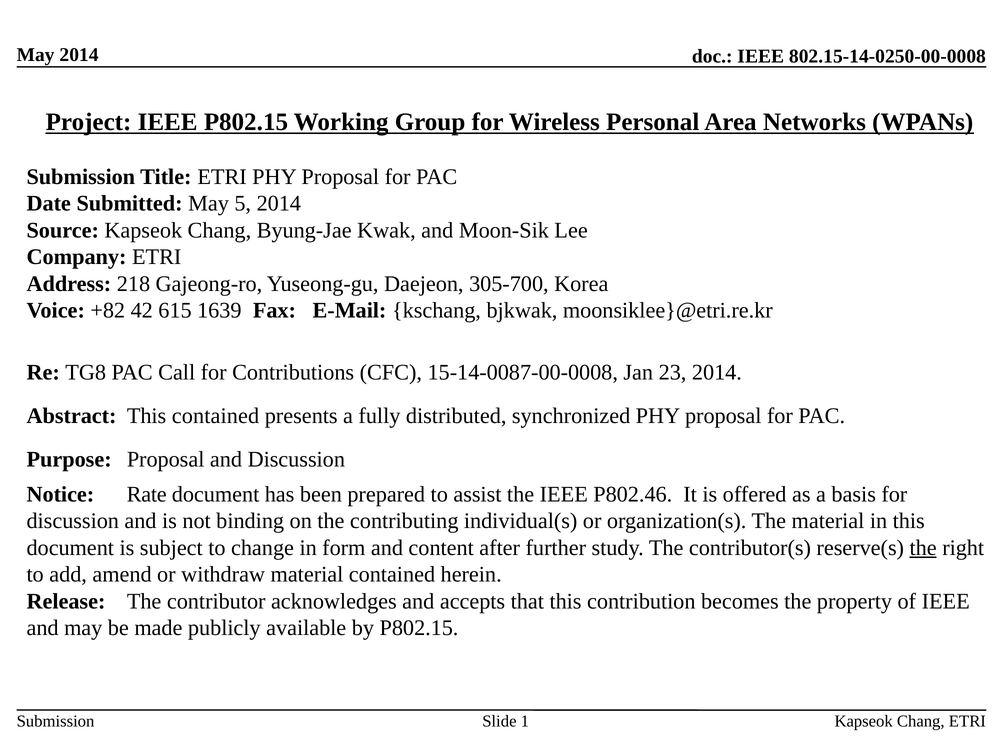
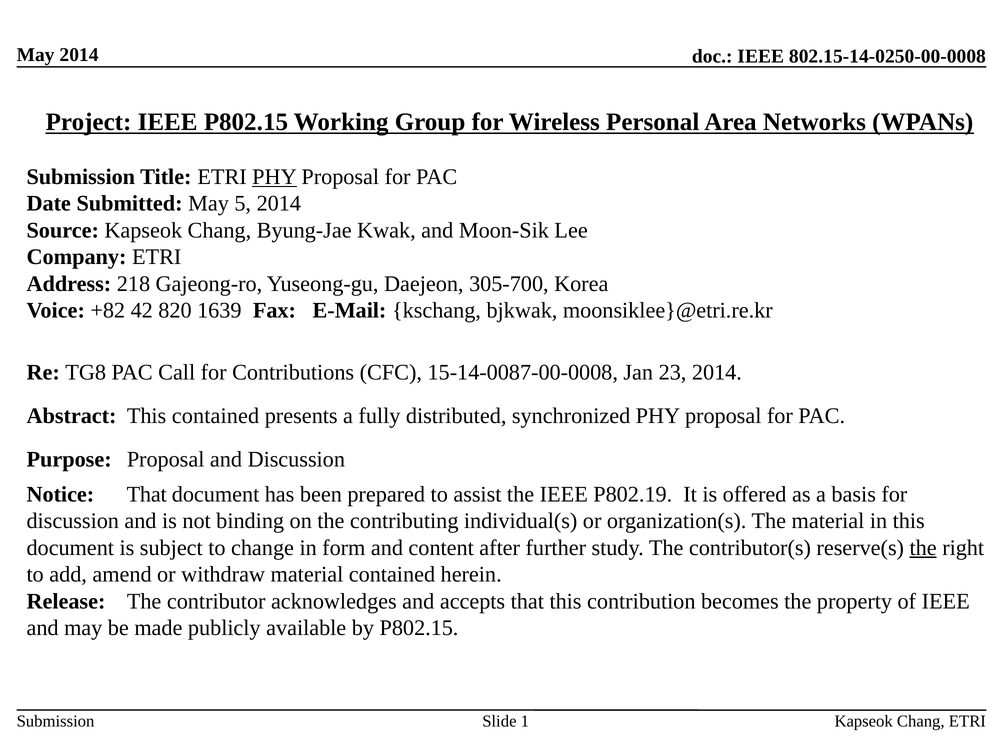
PHY underline: none -> present (274, 177)
615: 615 -> 820 (175, 311)
Notice Rate: Rate -> That (147, 495)
P802.46: P802.46 -> P802.19 (633, 495)
